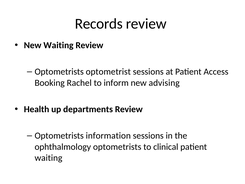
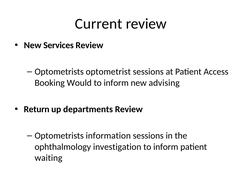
Records: Records -> Current (99, 24)
New Waiting: Waiting -> Services (59, 45)
Rachel: Rachel -> Would (79, 83)
Health: Health -> Return (37, 109)
ophthalmology optometrists: optometrists -> investigation (117, 147)
clinical: clinical -> inform (166, 147)
